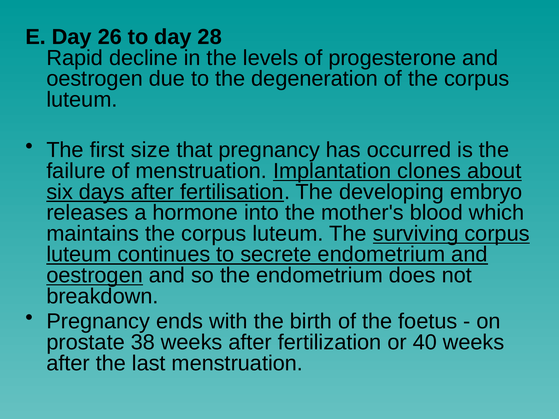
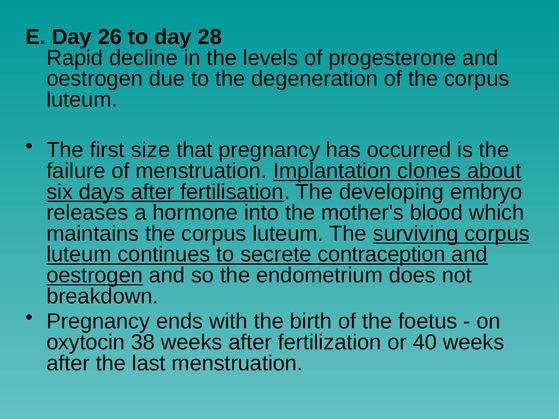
secrete endometrium: endometrium -> contraception (382, 255)
prostate: prostate -> oxytocin (86, 343)
